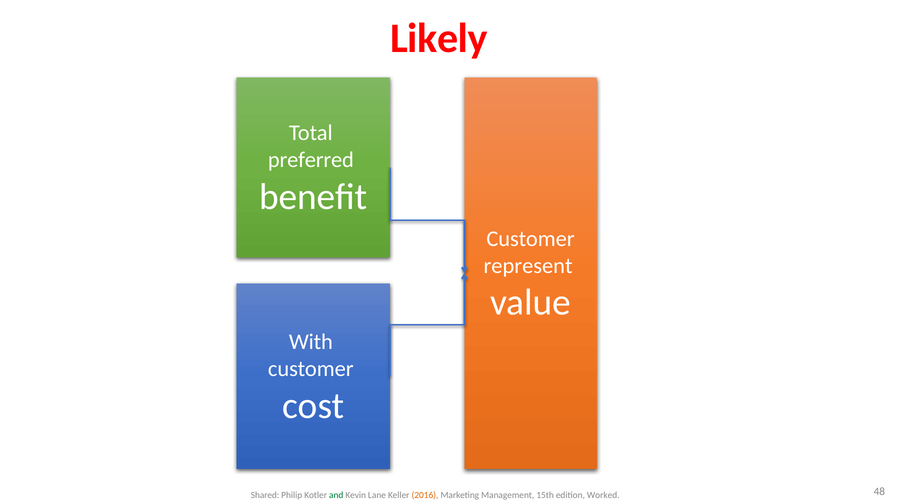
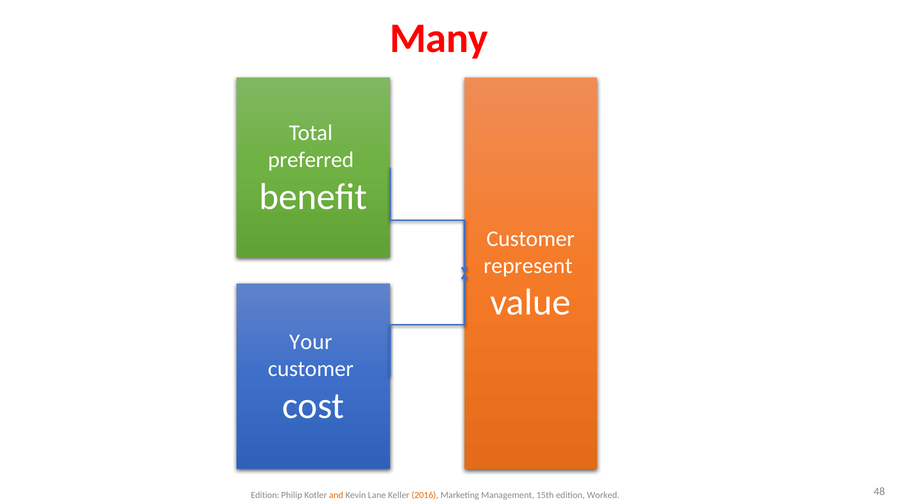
Likely: Likely -> Many (439, 38)
With: With -> Your (311, 342)
Shared: Shared -> Edition (265, 496)
and colour: green -> orange (336, 496)
